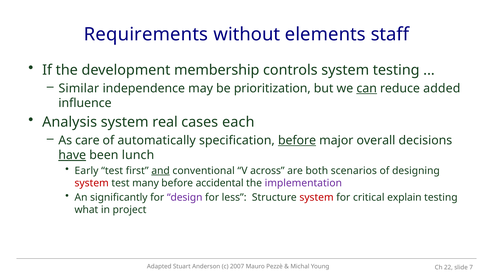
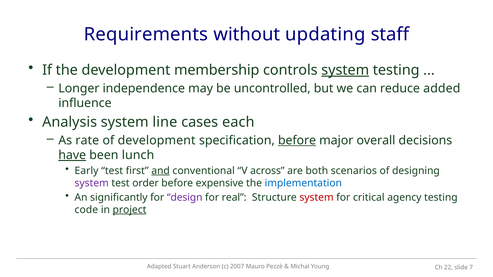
elements: elements -> updating (325, 35)
system underline: none -> present (345, 70)
Similar: Similar -> Longer (79, 88)
prioritization: prioritization -> uncontrolled (272, 88)
can underline: present -> none (367, 88)
real: real -> line (165, 122)
care: care -> rate (87, 141)
of automatically: automatically -> development (157, 141)
system colour: red -> purple (92, 183)
many: many -> order (146, 183)
accidental: accidental -> expensive (220, 183)
implementation colour: purple -> blue (303, 183)
less: less -> real (234, 198)
explain: explain -> agency (404, 198)
what: what -> code (86, 210)
project underline: none -> present (130, 210)
